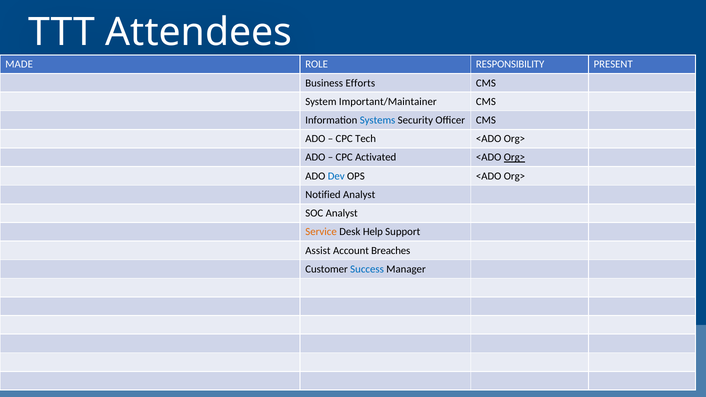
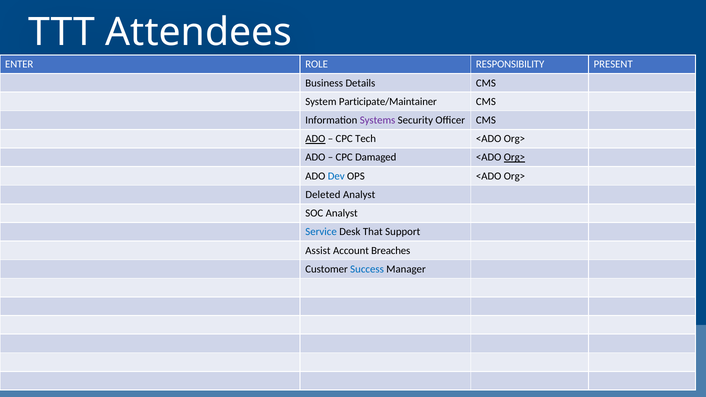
MADE: MADE -> ENTER (19, 64)
Efforts: Efforts -> Details (360, 83)
Important/Maintainer: Important/Maintainer -> Participate/Maintainer (388, 102)
Systems colour: blue -> purple (378, 120)
ADO underline: none -> present (315, 139)
Activated: Activated -> Damaged (376, 157)
Notified: Notified -> Deleted (323, 195)
Service colour: orange -> blue (321, 232)
Help: Help -> That (373, 232)
